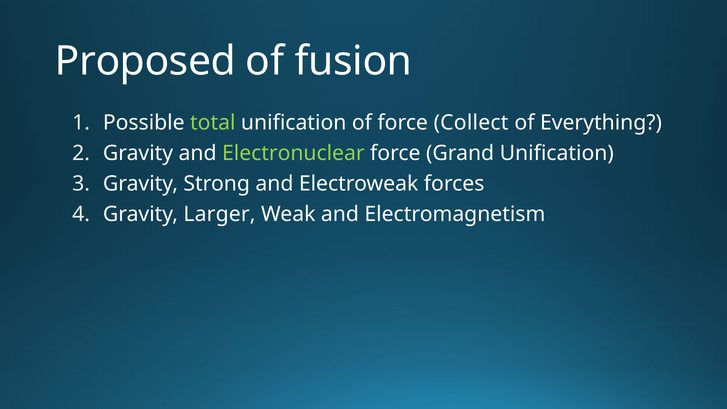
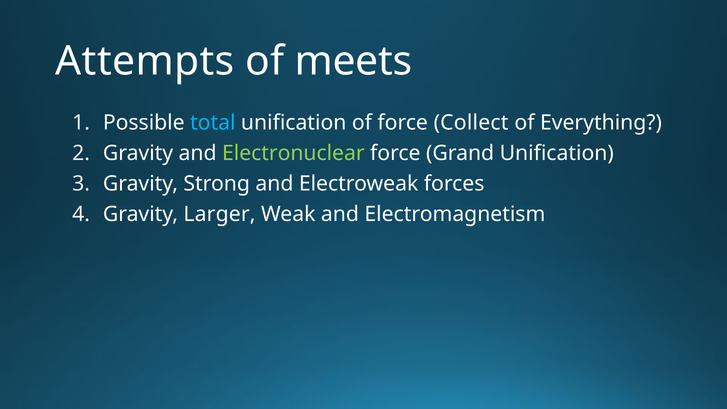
Proposed: Proposed -> Attempts (145, 61)
fusion: fusion -> meets (353, 61)
total colour: light green -> light blue (213, 123)
